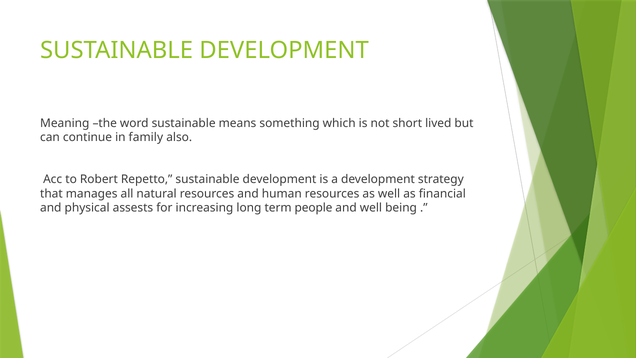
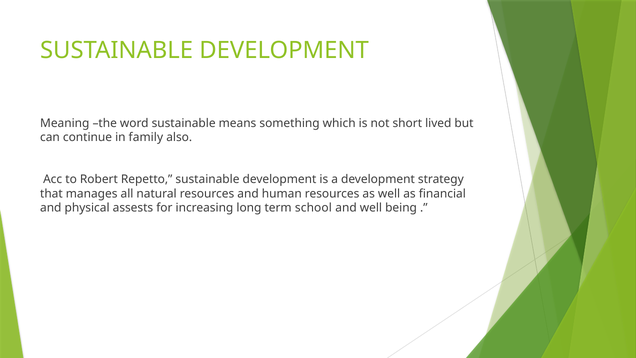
people: people -> school (313, 208)
